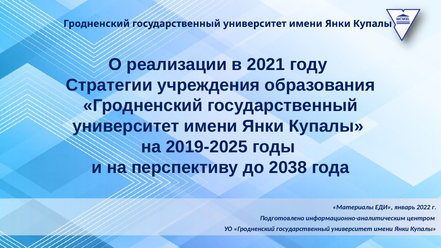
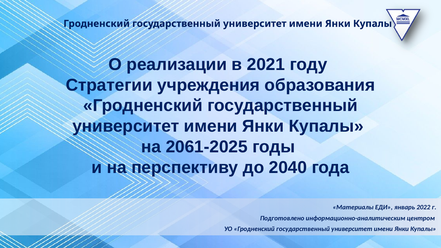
2019-2025: 2019-2025 -> 2061-2025 (207, 147)
2038: 2038 -> 2040 (288, 167)
